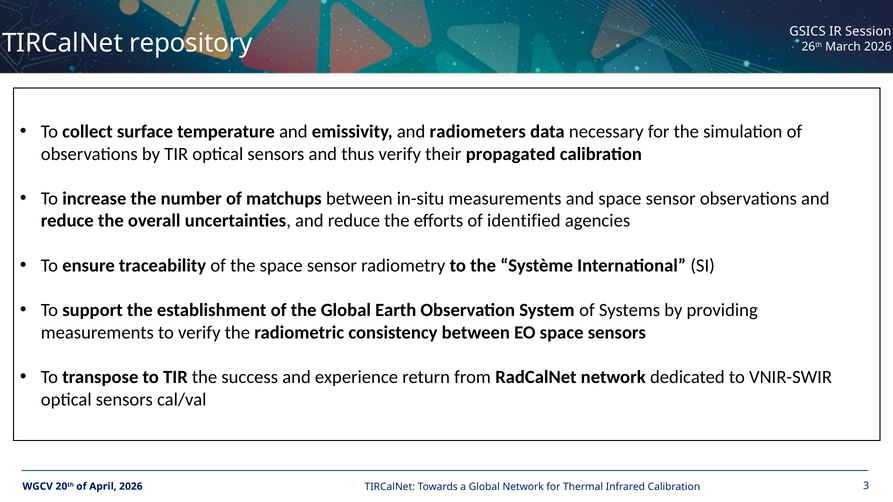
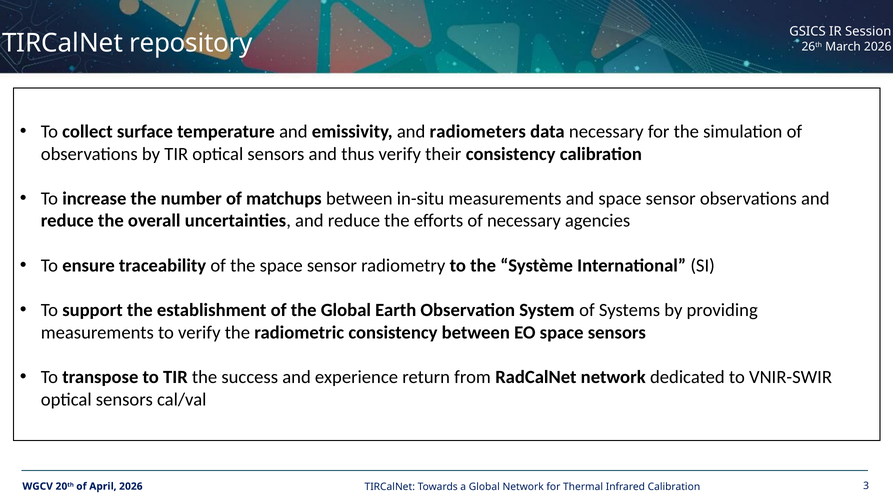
their propagated: propagated -> consistency (511, 154)
of identified: identified -> necessary (524, 221)
